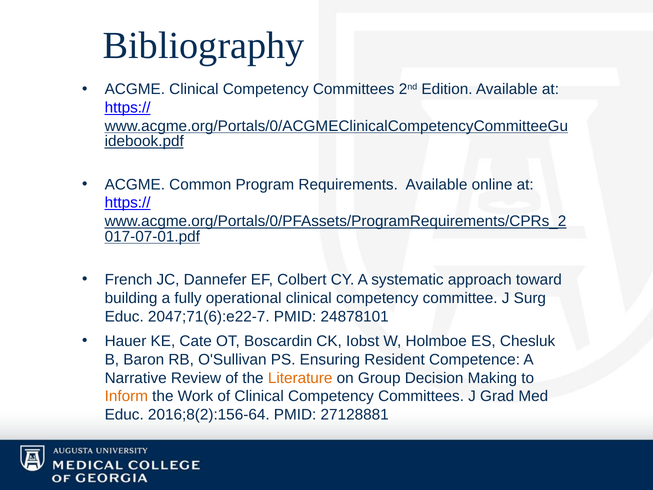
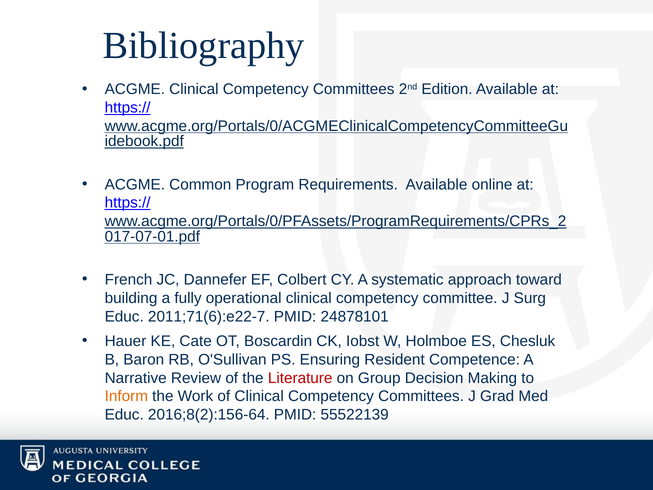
2047;71(6):e22-7: 2047;71(6):e22-7 -> 2011;71(6):e22-7 (209, 316)
Literature colour: orange -> red (300, 378)
27128881: 27128881 -> 55522139 (355, 415)
